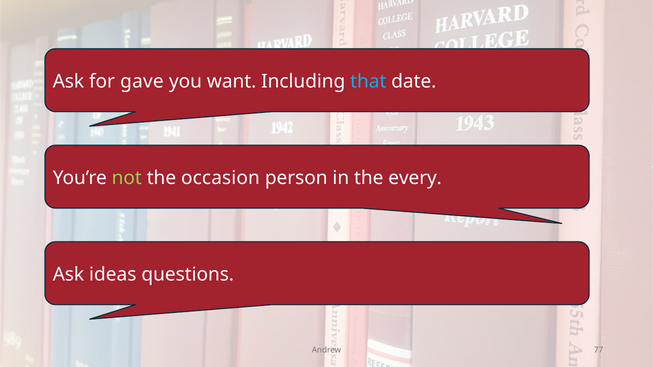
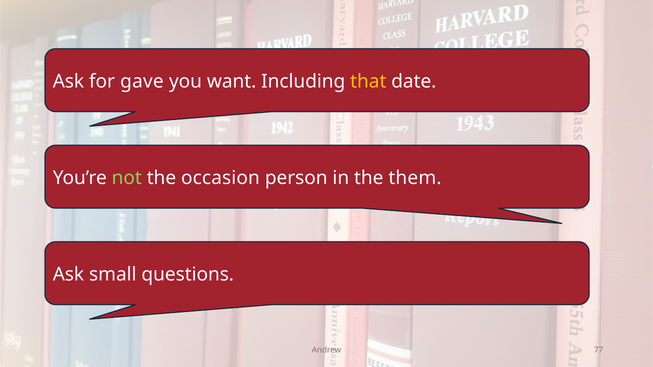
that colour: light blue -> yellow (368, 82)
every: every -> them (415, 178)
ideas: ideas -> small (113, 275)
